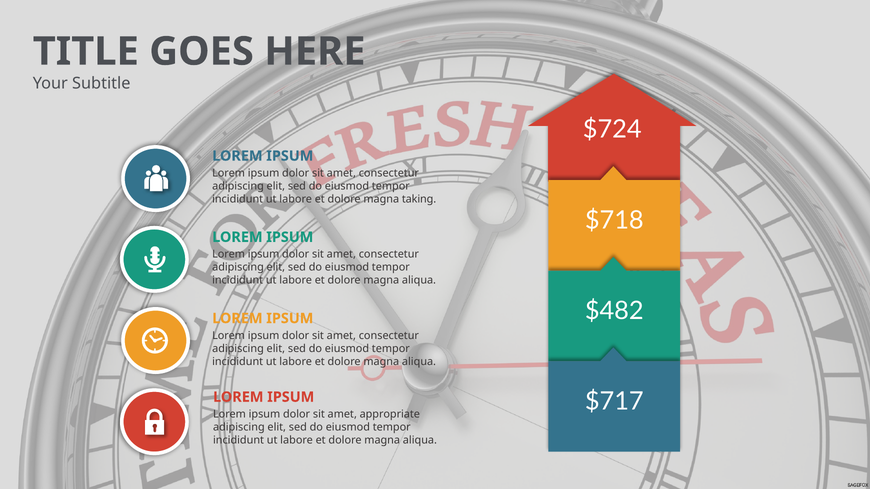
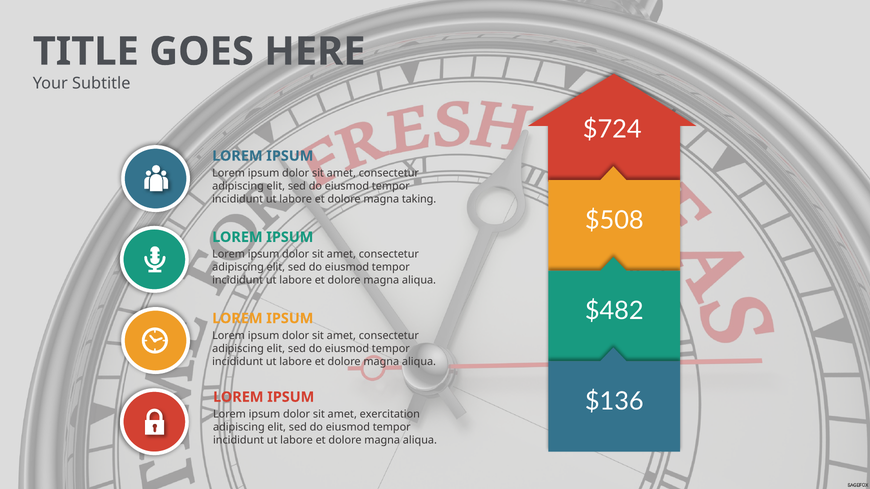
$718: $718 -> $508 (614, 220)
$717: $717 -> $136 (614, 402)
appropriate: appropriate -> exercitation (390, 414)
